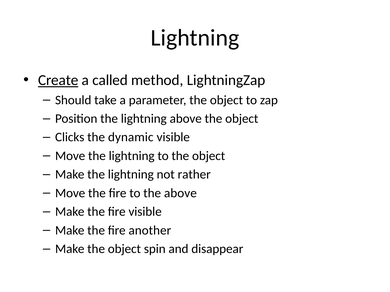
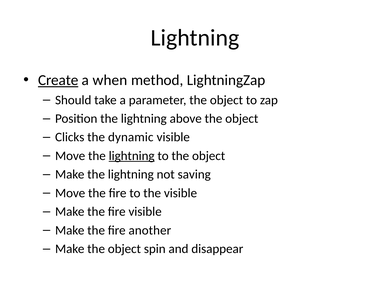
called: called -> when (110, 80)
lightning underline: none -> present (132, 156)
rather: rather -> saving (194, 175)
the above: above -> visible (180, 193)
